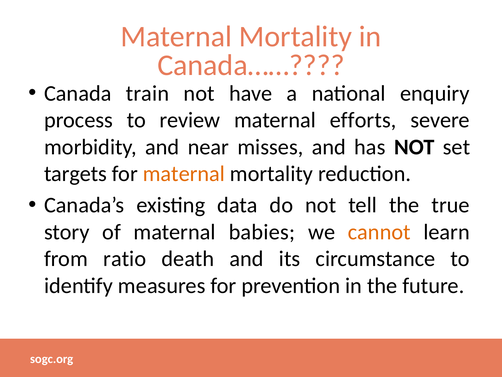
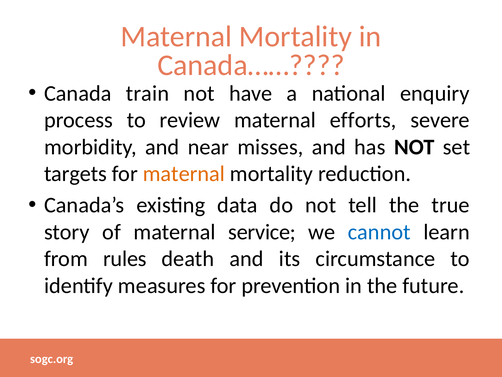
babies: babies -> service (262, 232)
cannot colour: orange -> blue (379, 232)
ratio: ratio -> rules (125, 259)
